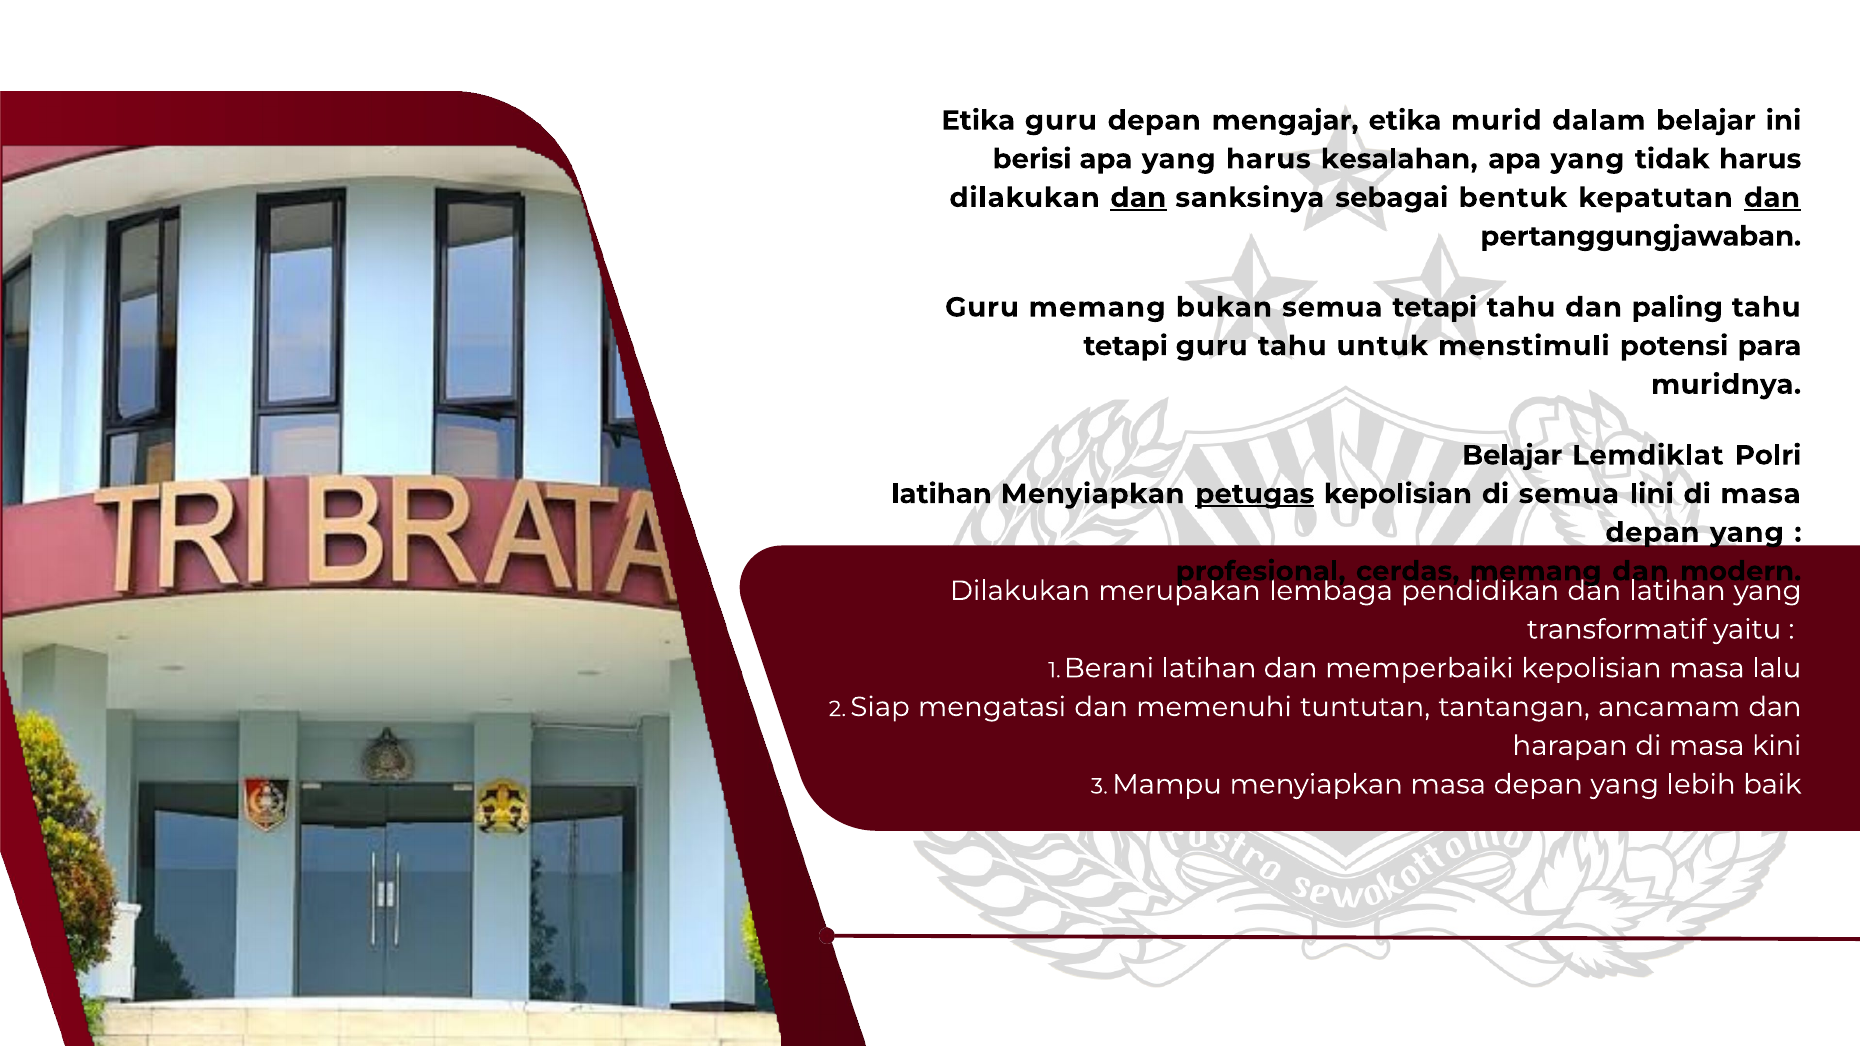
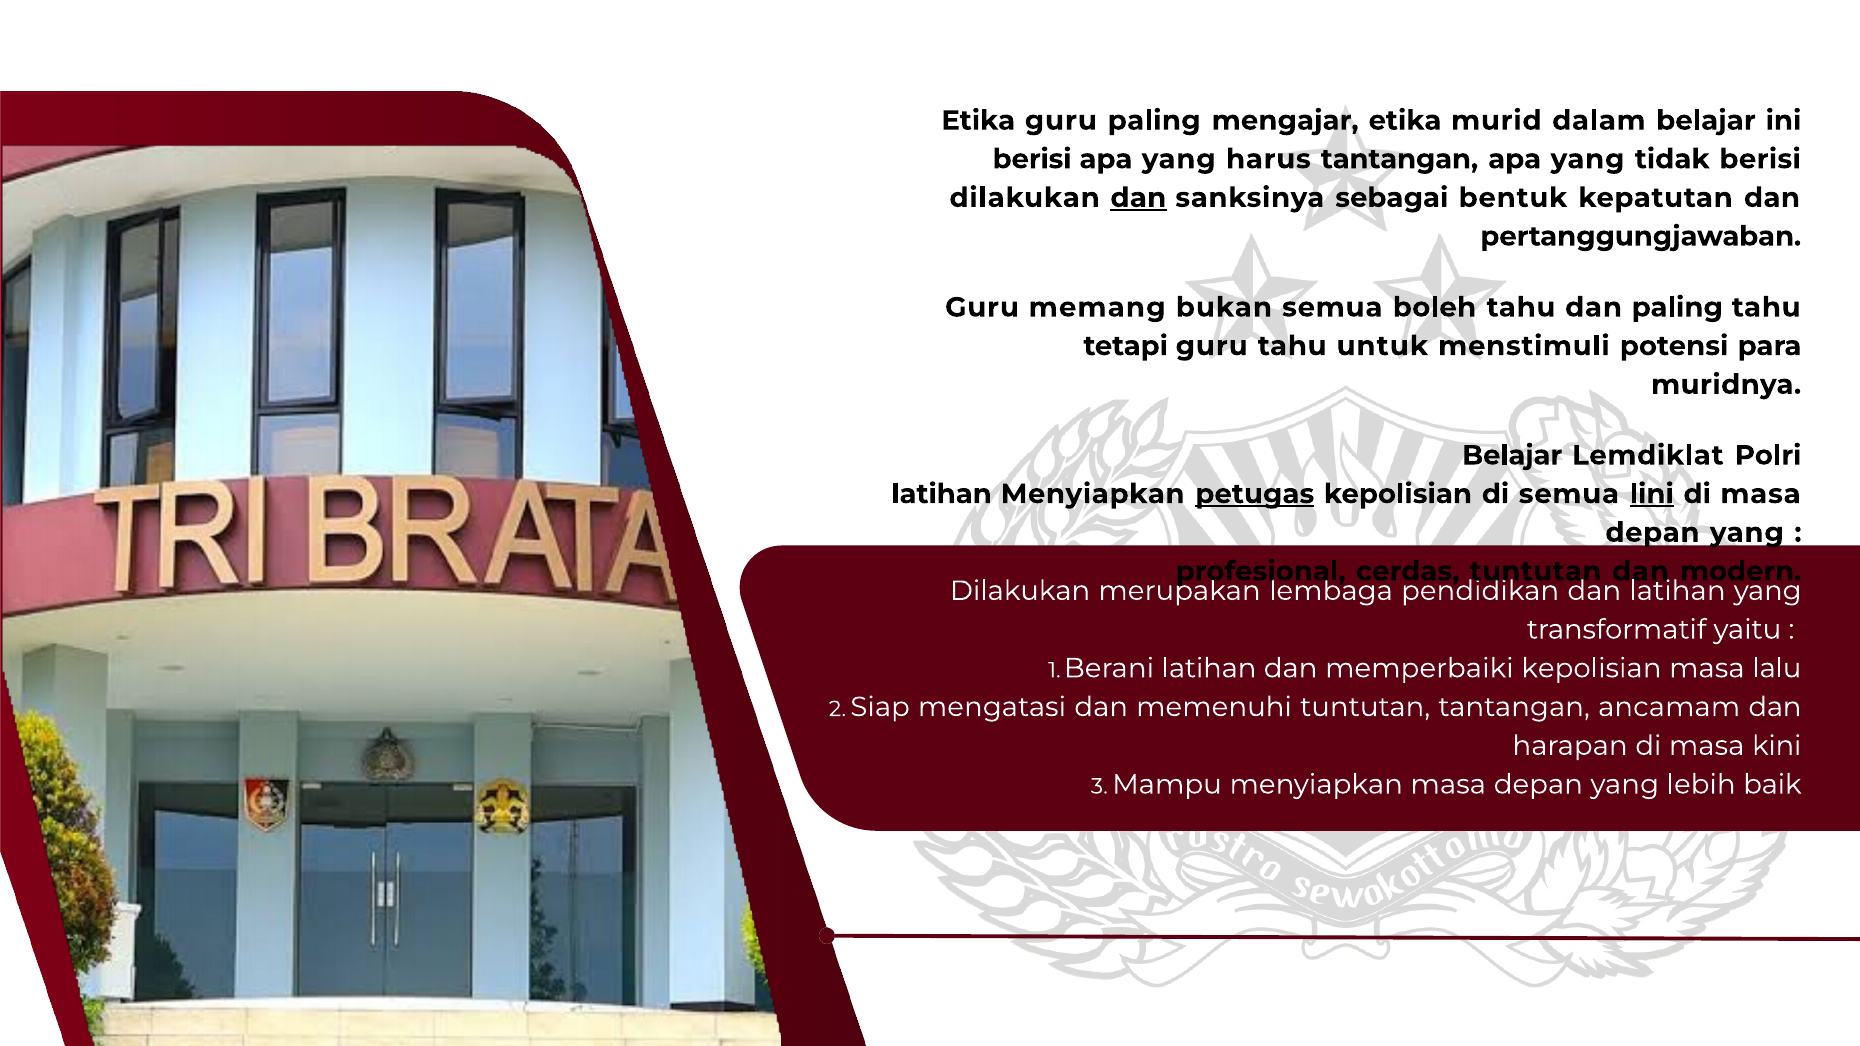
guru depan: depan -> paling (1154, 121)
harus kesalahan: kesalahan -> tantangan (1399, 159)
tidak harus: harus -> berisi (1760, 159)
dan underline: present -> none (1772, 198)
semua tetapi: tetapi -> boleh (1435, 307)
lini underline: none -> present (1652, 494)
cerdas memang: memang -> tuntutan (1536, 571)
